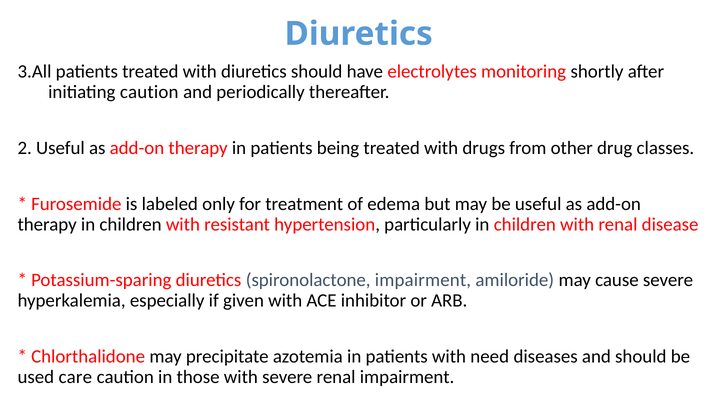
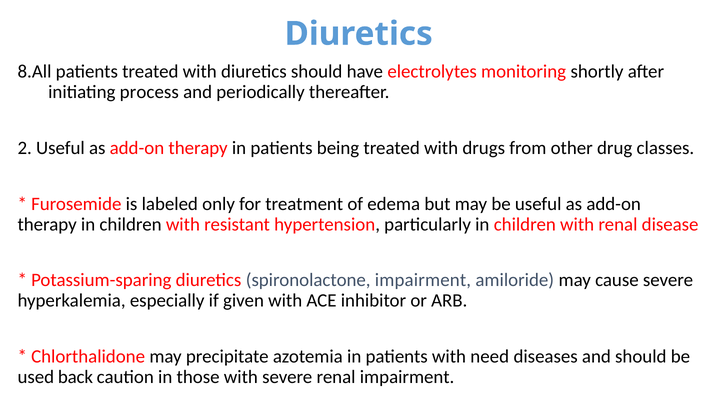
3.All: 3.All -> 8.All (35, 72)
initiating caution: caution -> process (149, 92)
care: care -> back (75, 377)
